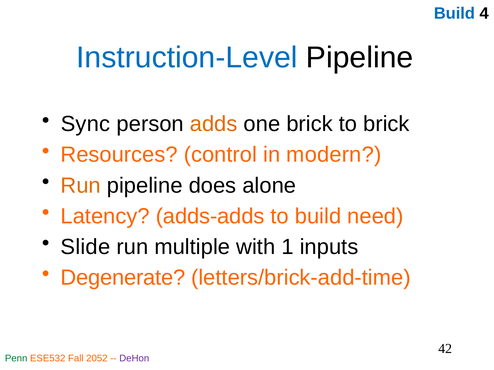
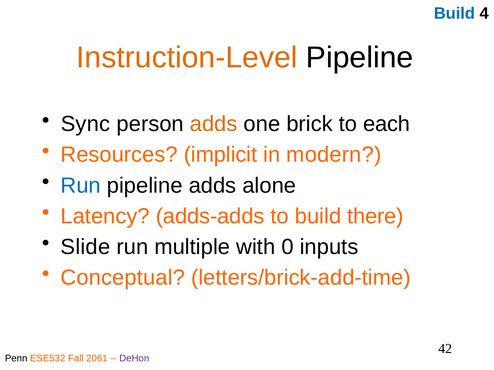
Instruction-Level colour: blue -> orange (187, 58)
to brick: brick -> each (387, 124)
control: control -> implicit (220, 155)
Run colour: orange -> blue (81, 186)
pipeline does: does -> adds (212, 186)
need: need -> there (375, 216)
1: 1 -> 0 (287, 247)
Degenerate: Degenerate -> Conceptual (123, 278)
Penn colour: green -> black (16, 359)
2052: 2052 -> 2061 (97, 359)
